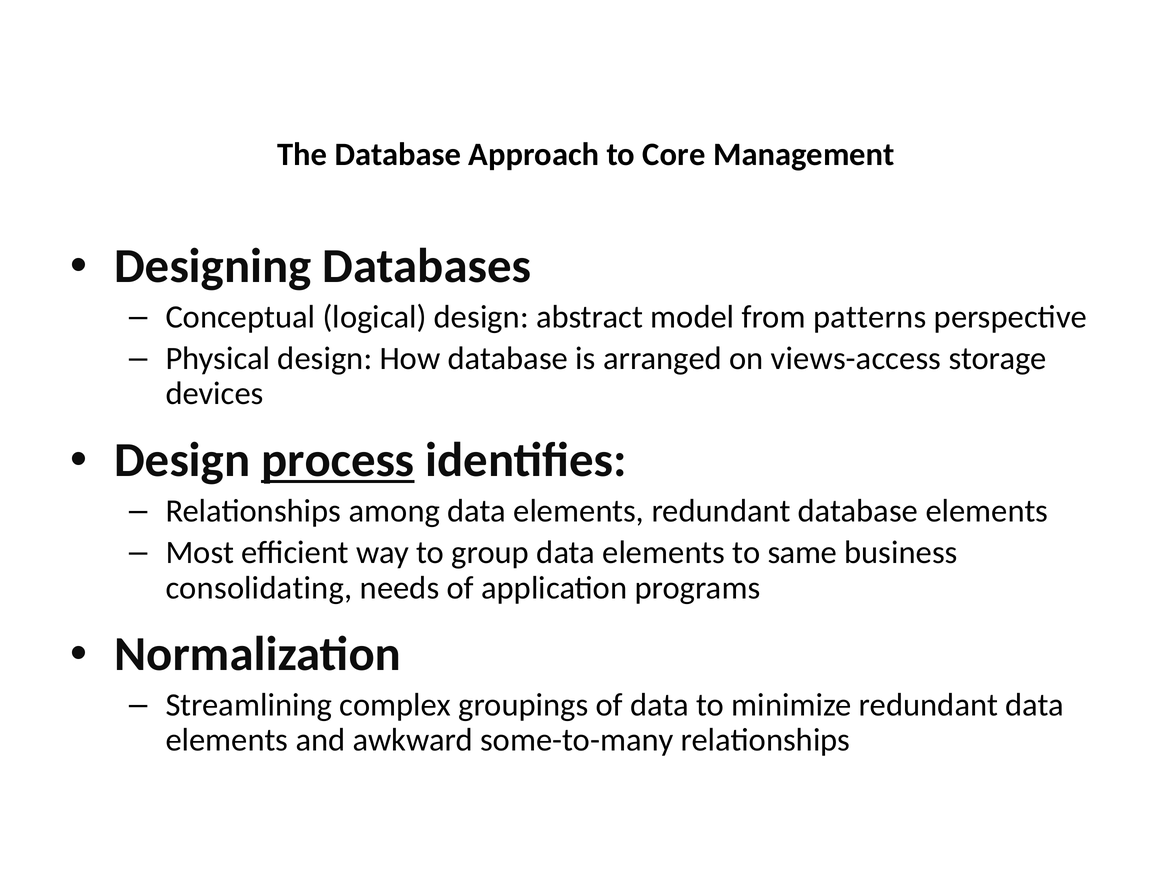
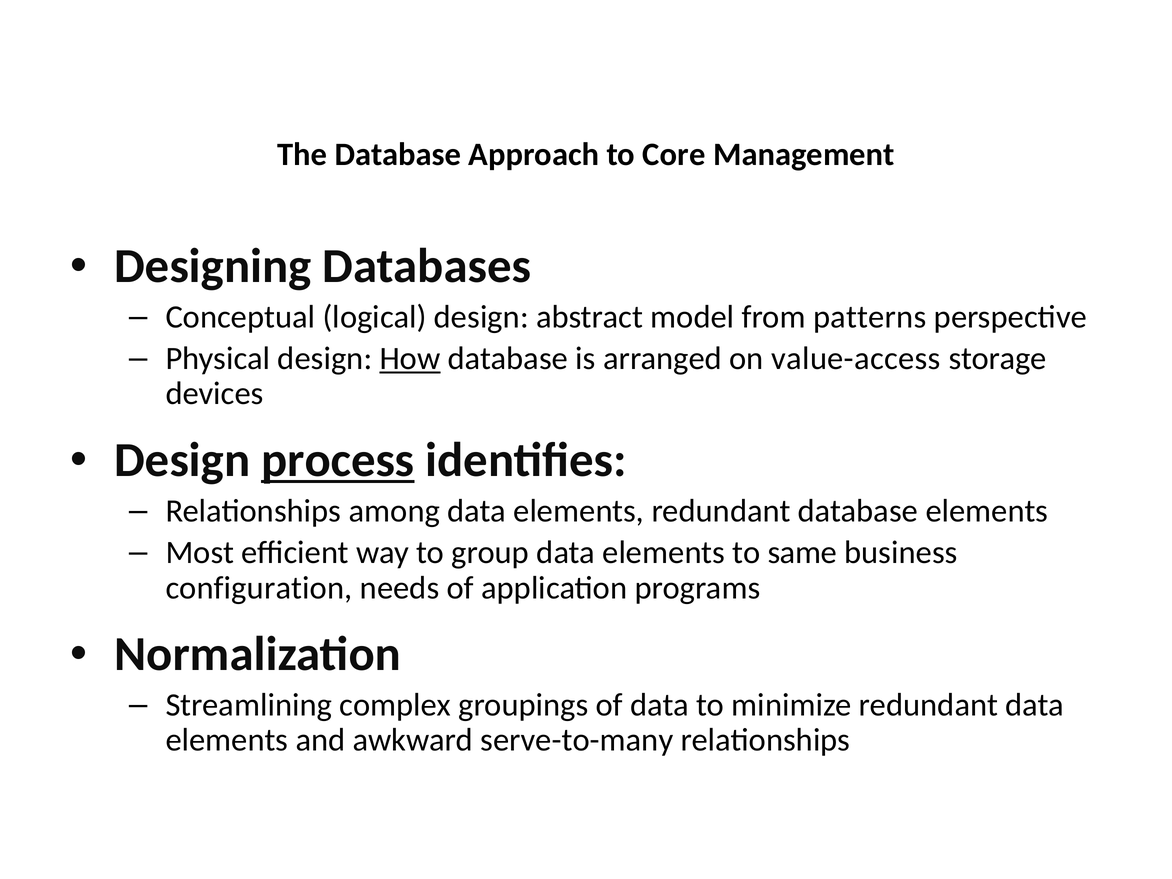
How underline: none -> present (410, 359)
views-access: views-access -> value-access (856, 359)
consolidating: consolidating -> configuration (259, 588)
some-to-many: some-to-many -> serve-to-many (577, 740)
